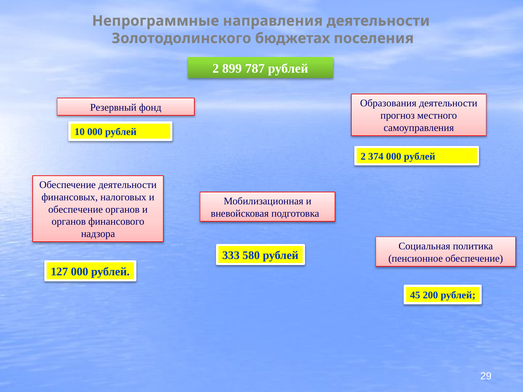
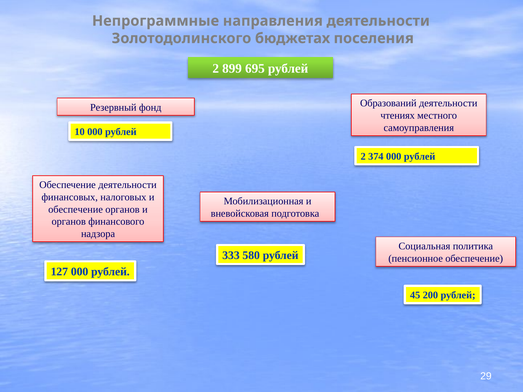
787: 787 -> 695 (255, 69)
Образования: Образования -> Образований (388, 103)
прогноз: прогноз -> чтениях (398, 116)
